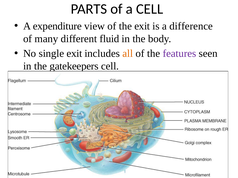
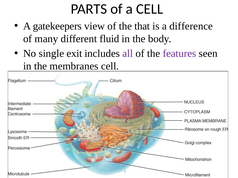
expenditure: expenditure -> gatekeepers (57, 26)
the exit: exit -> that (142, 26)
all colour: orange -> purple (128, 54)
gatekeepers: gatekeepers -> membranes (74, 66)
